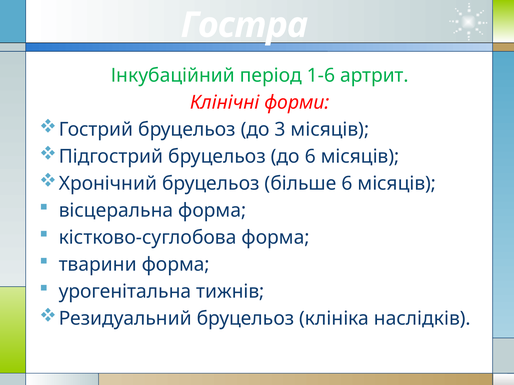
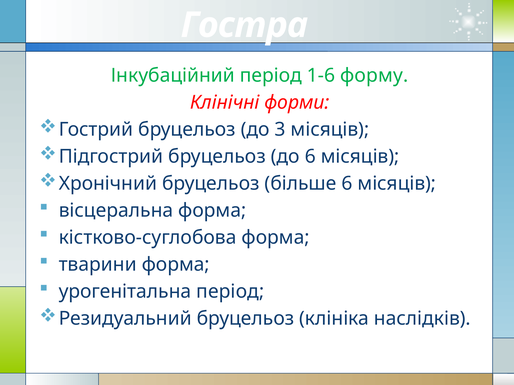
артрит: артрит -> форму (374, 76)
урогенітальна тижнів: тижнів -> період (230, 292)
